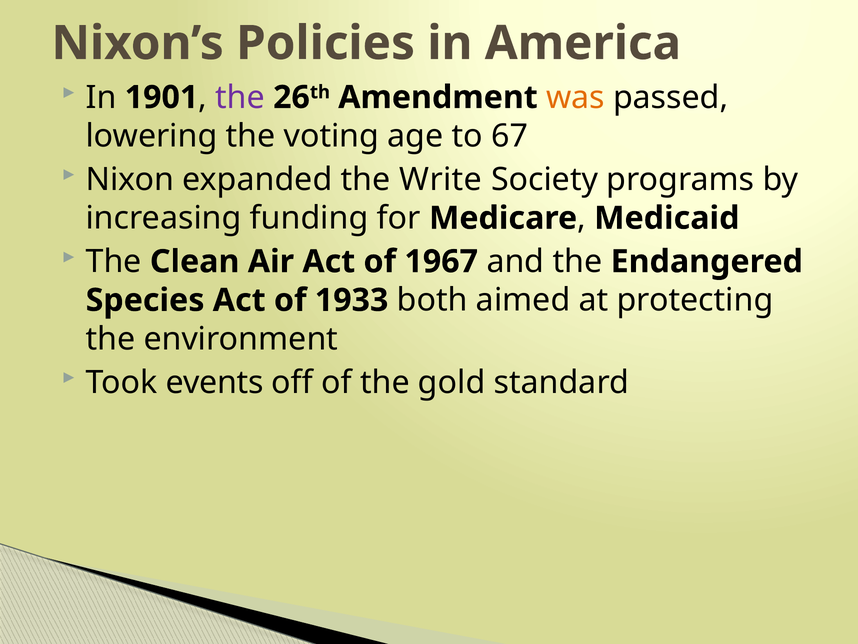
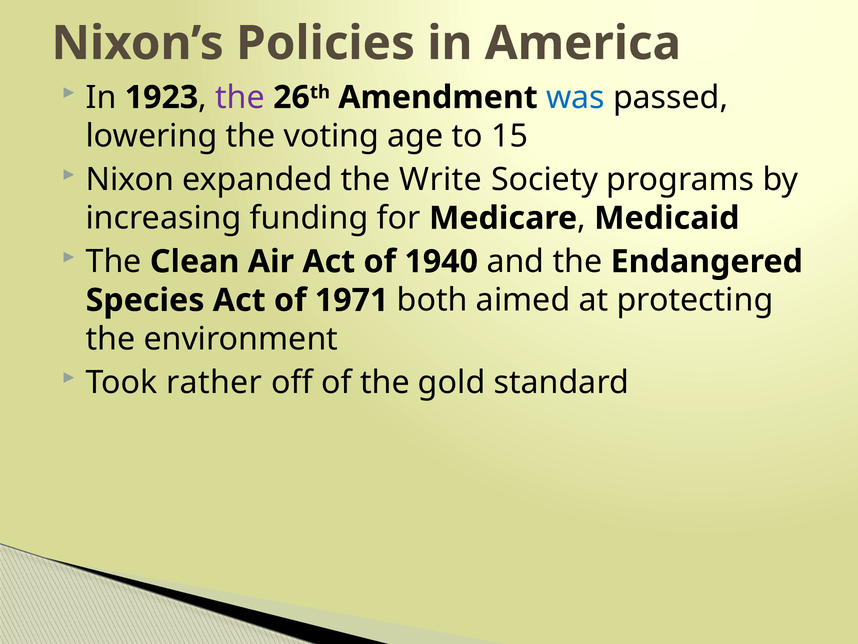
1901: 1901 -> 1923 (162, 97)
was colour: orange -> blue (575, 97)
67: 67 -> 15 (510, 136)
1967: 1967 -> 1940 (441, 261)
1933: 1933 -> 1971 (352, 300)
events: events -> rather (214, 382)
